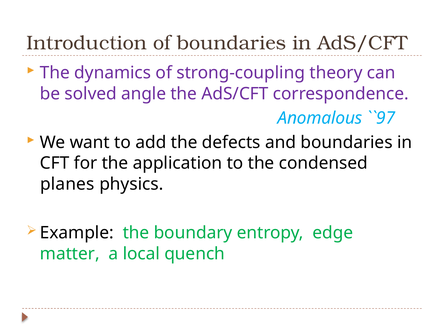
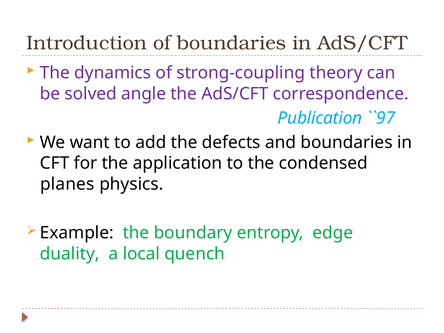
Anomalous: Anomalous -> Publication (320, 118)
matter: matter -> duality (70, 254)
